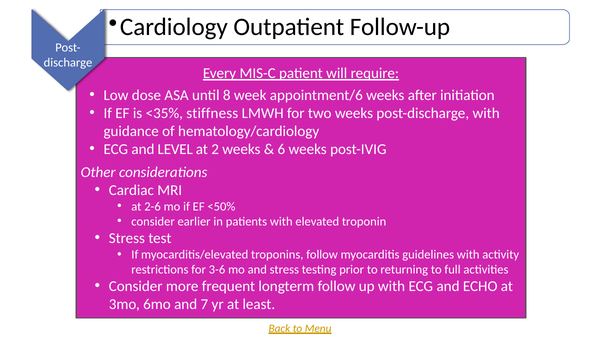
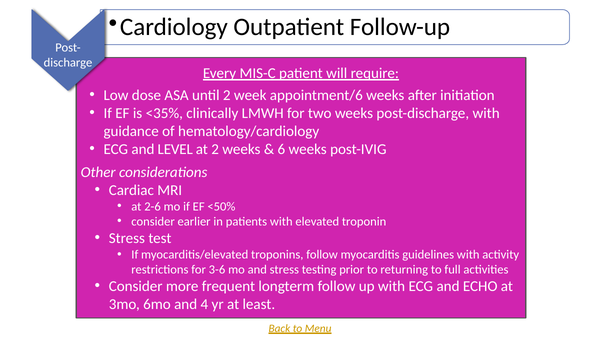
until 8: 8 -> 2 (227, 95)
stiffness: stiffness -> clinically (212, 113)
7: 7 -> 4 (204, 305)
